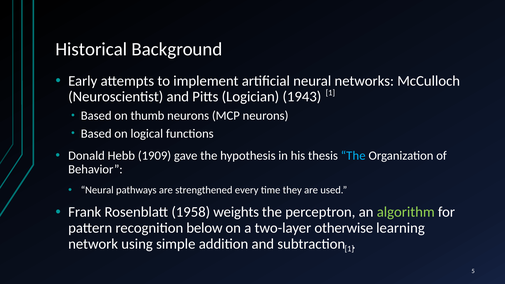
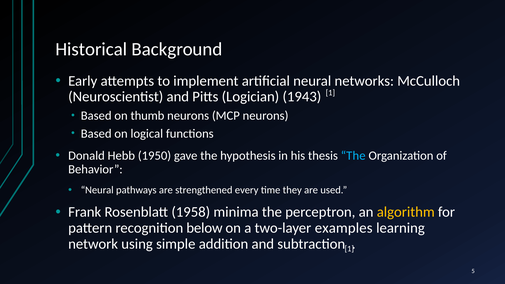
1909: 1909 -> 1950 (155, 156)
weights: weights -> minima (236, 212)
algorithm colour: light green -> yellow (406, 212)
otherwise: otherwise -> examples (344, 228)
